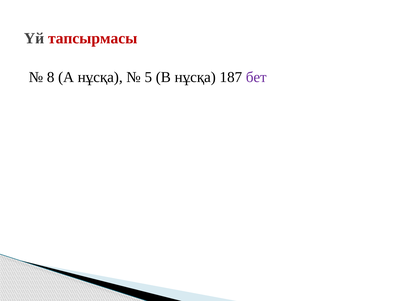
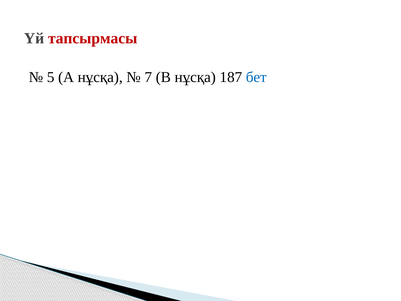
8: 8 -> 5 (51, 77)
5: 5 -> 7 (148, 77)
бет colour: purple -> blue (256, 77)
